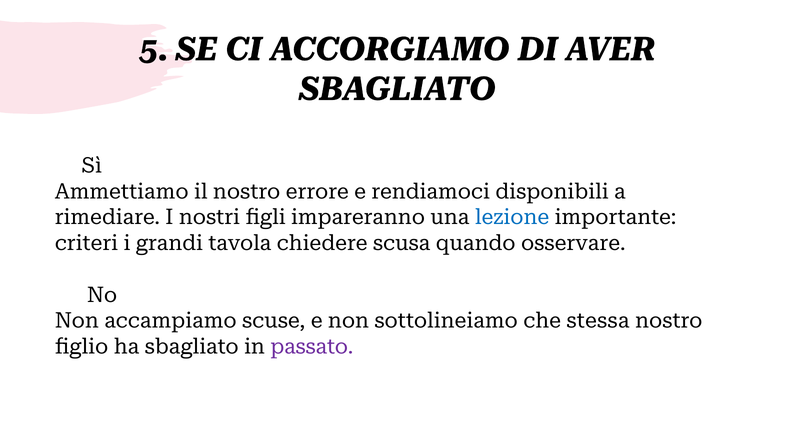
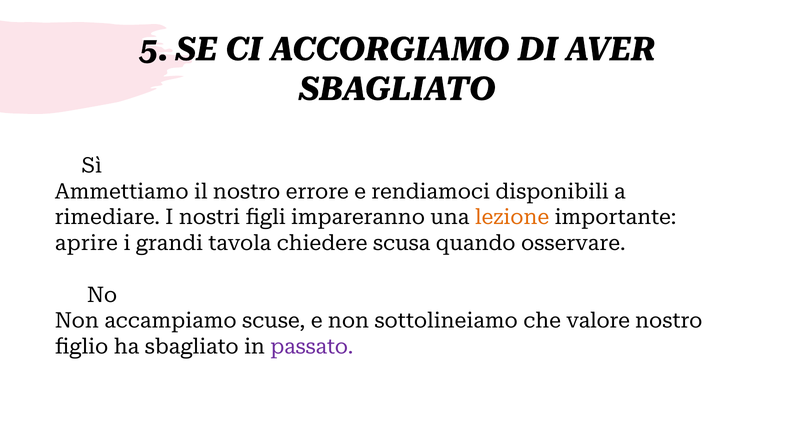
lezione colour: blue -> orange (512, 217)
criteri: criteri -> aprire (86, 243)
stessa: stessa -> valore (598, 321)
